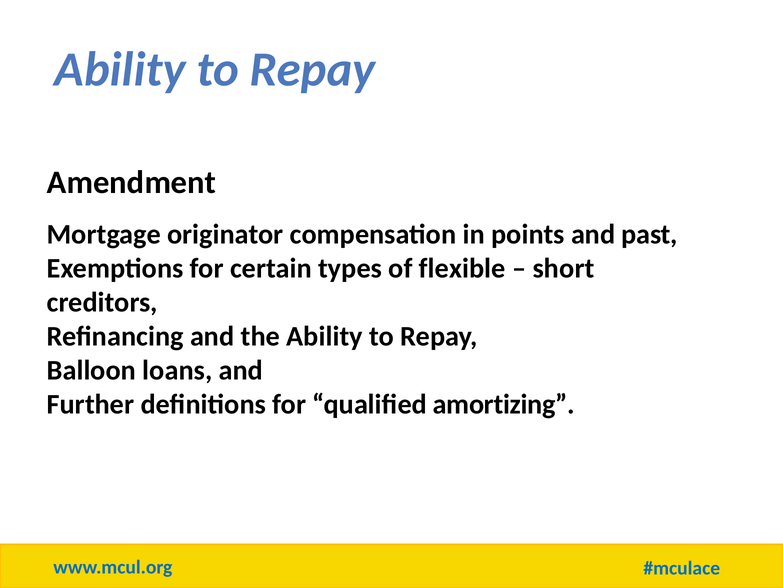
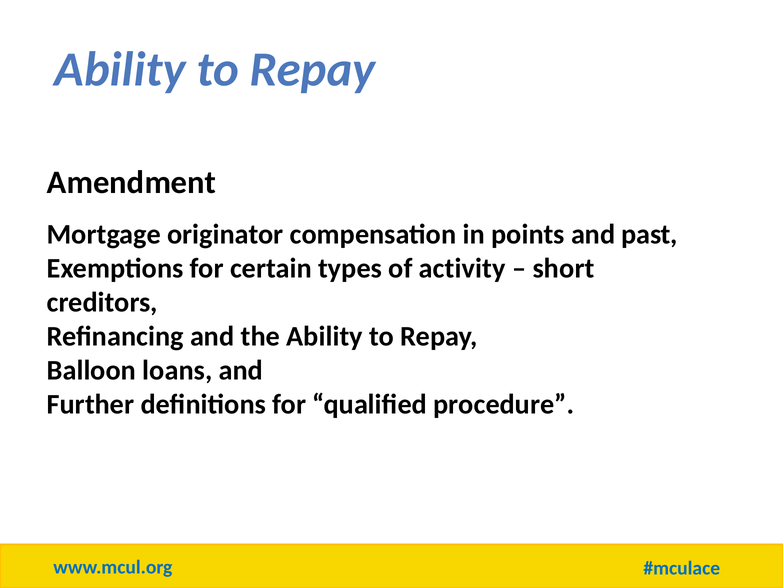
flexible: flexible -> activity (462, 268)
amortizing: amortizing -> procedure (504, 404)
